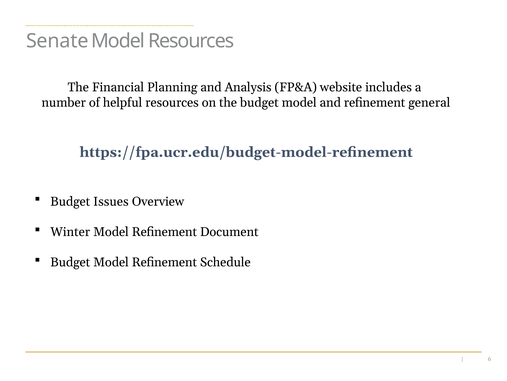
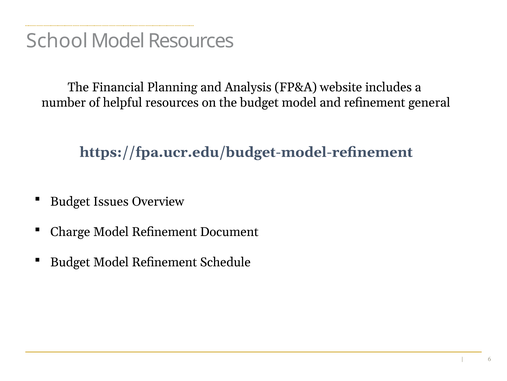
Senate: Senate -> School (57, 41)
Winter: Winter -> Charge (70, 232)
